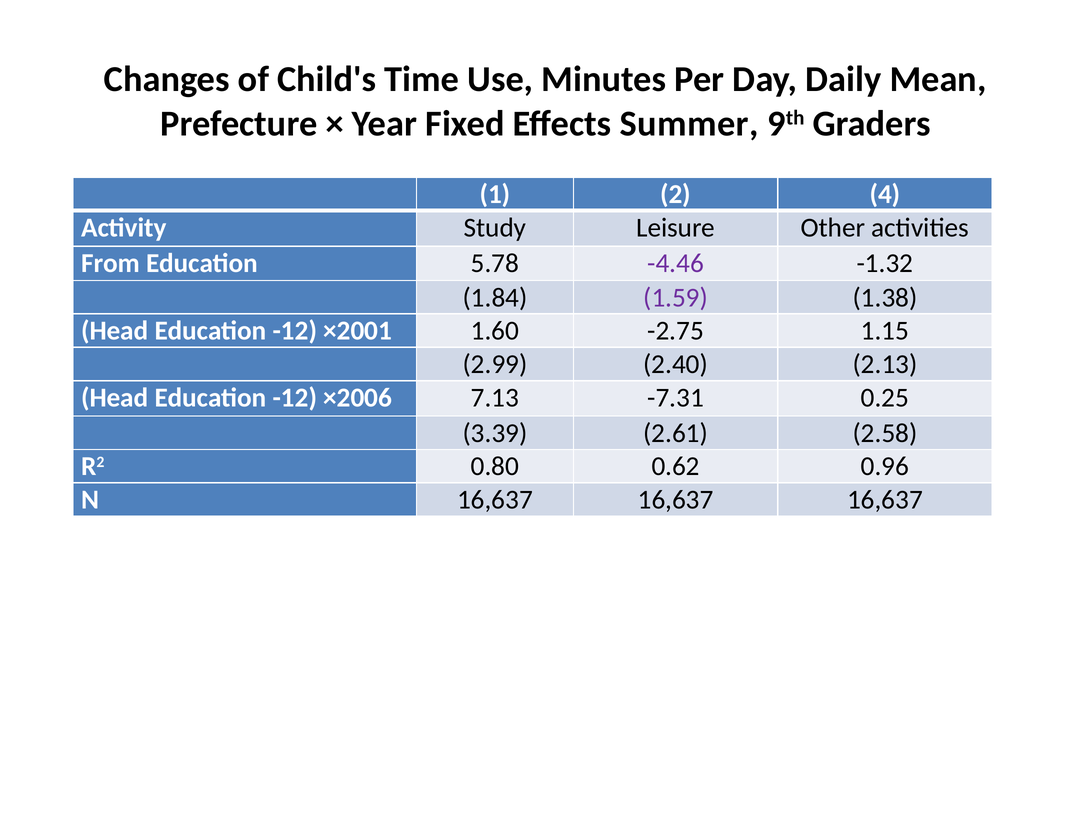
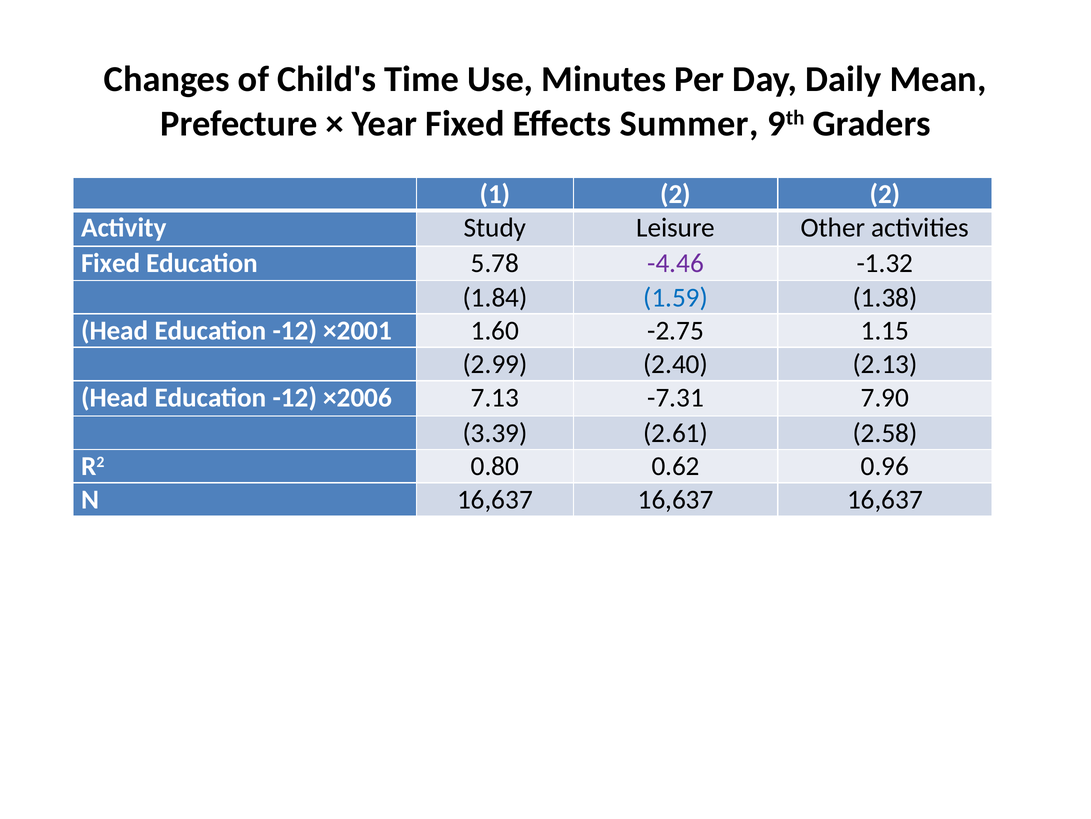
2 4: 4 -> 2 (885, 194)
From: From -> Fixed (111, 263)
1.59 colour: purple -> blue (676, 297)
0.25: 0.25 -> 7.90 (885, 397)
